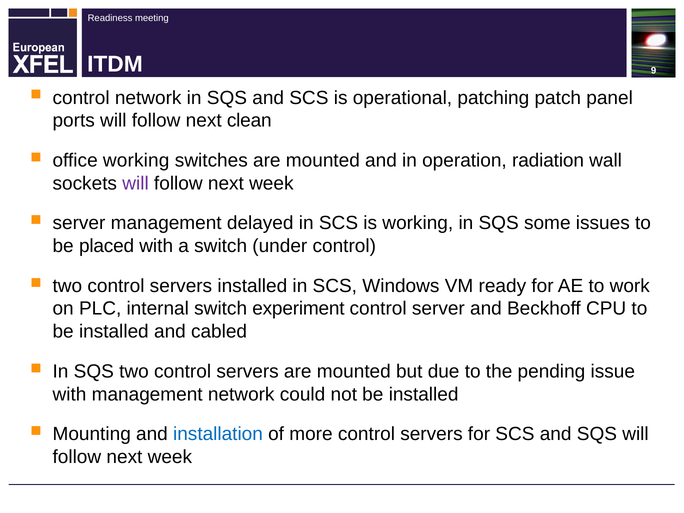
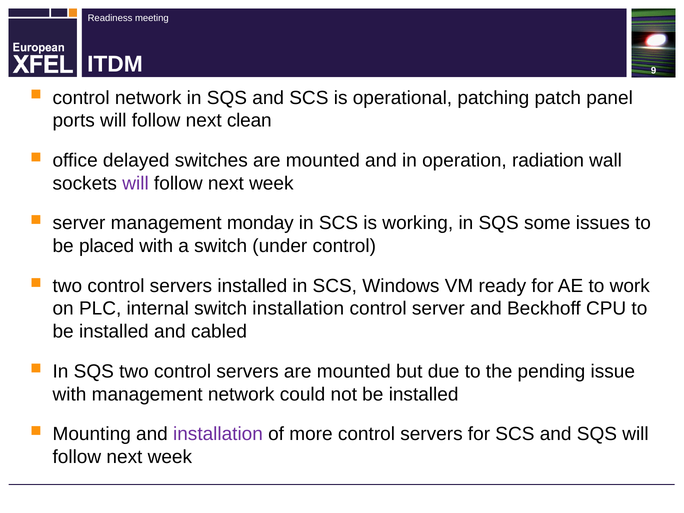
office working: working -> delayed (136, 160)
delayed: delayed -> monday (260, 223)
switch experiment: experiment -> installation (298, 309)
installation colour: blue -> purple (218, 434)
